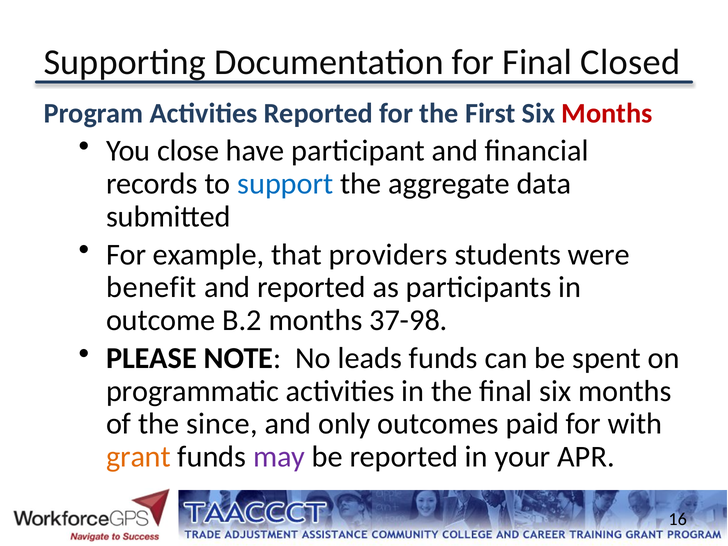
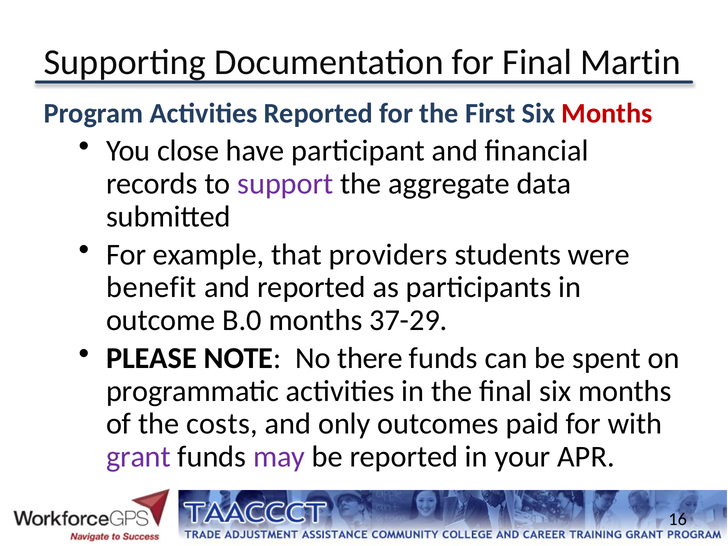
Closed: Closed -> Martin (631, 62)
support colour: blue -> purple (285, 184)
B.2: B.2 -> B.0 (242, 320)
37-98: 37-98 -> 37-29 (408, 320)
leads: leads -> there (370, 358)
since: since -> costs (222, 424)
grant colour: orange -> purple (138, 457)
